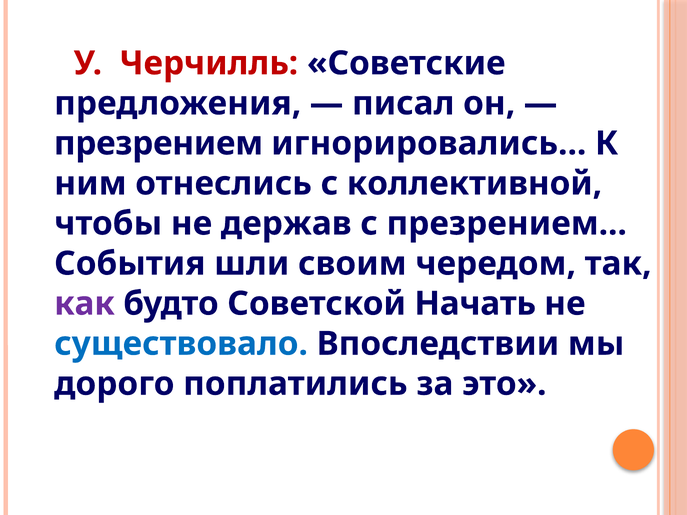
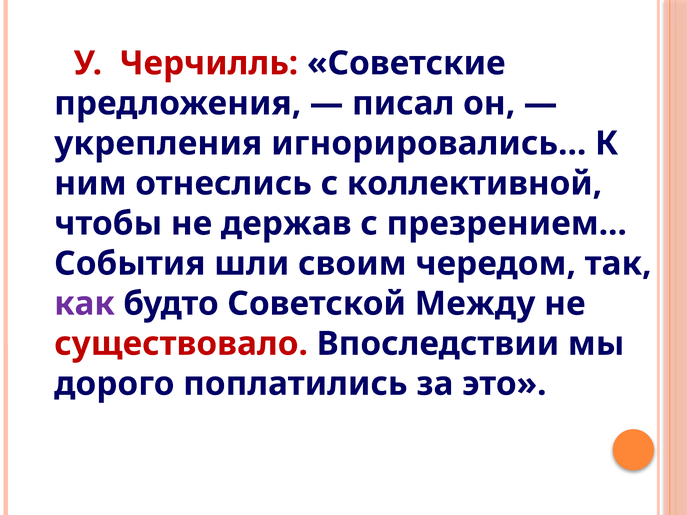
презрением: презрением -> укрепления (158, 143)
Начать: Начать -> Между (475, 304)
существовало colour: blue -> red (181, 344)
